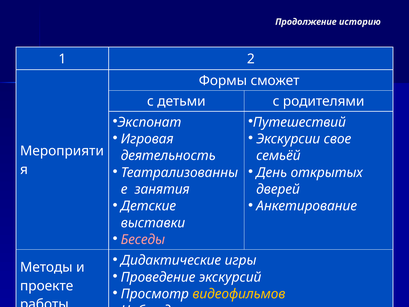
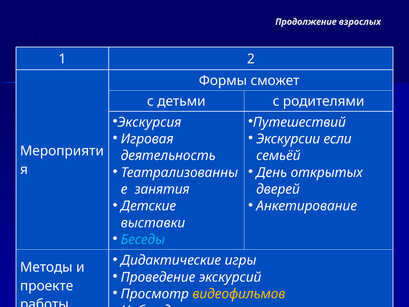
историю: историю -> взрослых (360, 22)
Экспонат: Экспонат -> Экскурсия (149, 122)
свое: свое -> если (338, 139)
Беседы colour: pink -> light blue (143, 239)
